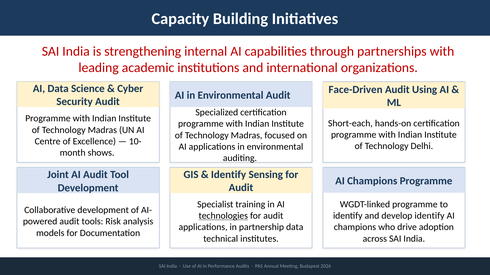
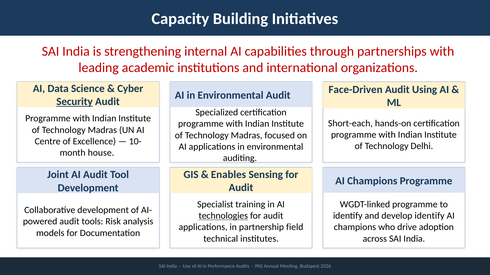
Security underline: none -> present (75, 102)
shows: shows -> house (101, 153)
Identify: Identify -> Enables (228, 175)
partnership data: data -> field (295, 228)
